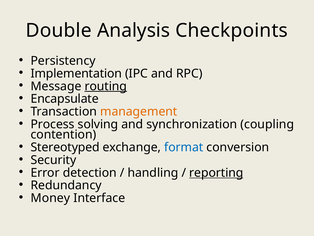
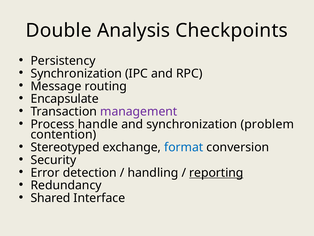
Implementation: Implementation -> Synchronization (76, 73)
routing underline: present -> none (106, 86)
management colour: orange -> purple (139, 111)
solving: solving -> handle (98, 124)
coupling: coupling -> problem (267, 124)
Money: Money -> Shared (51, 198)
